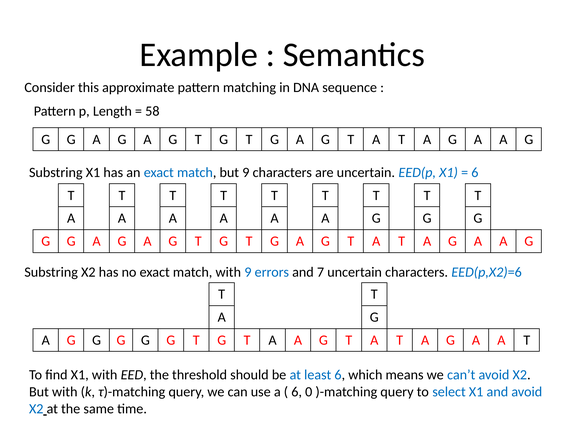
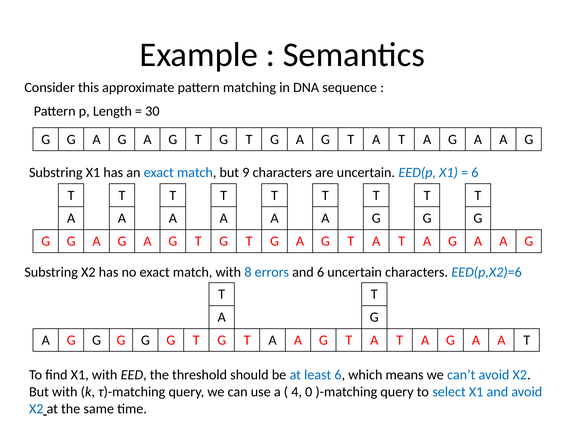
58: 58 -> 30 (152, 111)
with 9: 9 -> 8 (248, 272)
and 7: 7 -> 6 (321, 272)
6: 6 -> 4 (297, 392)
